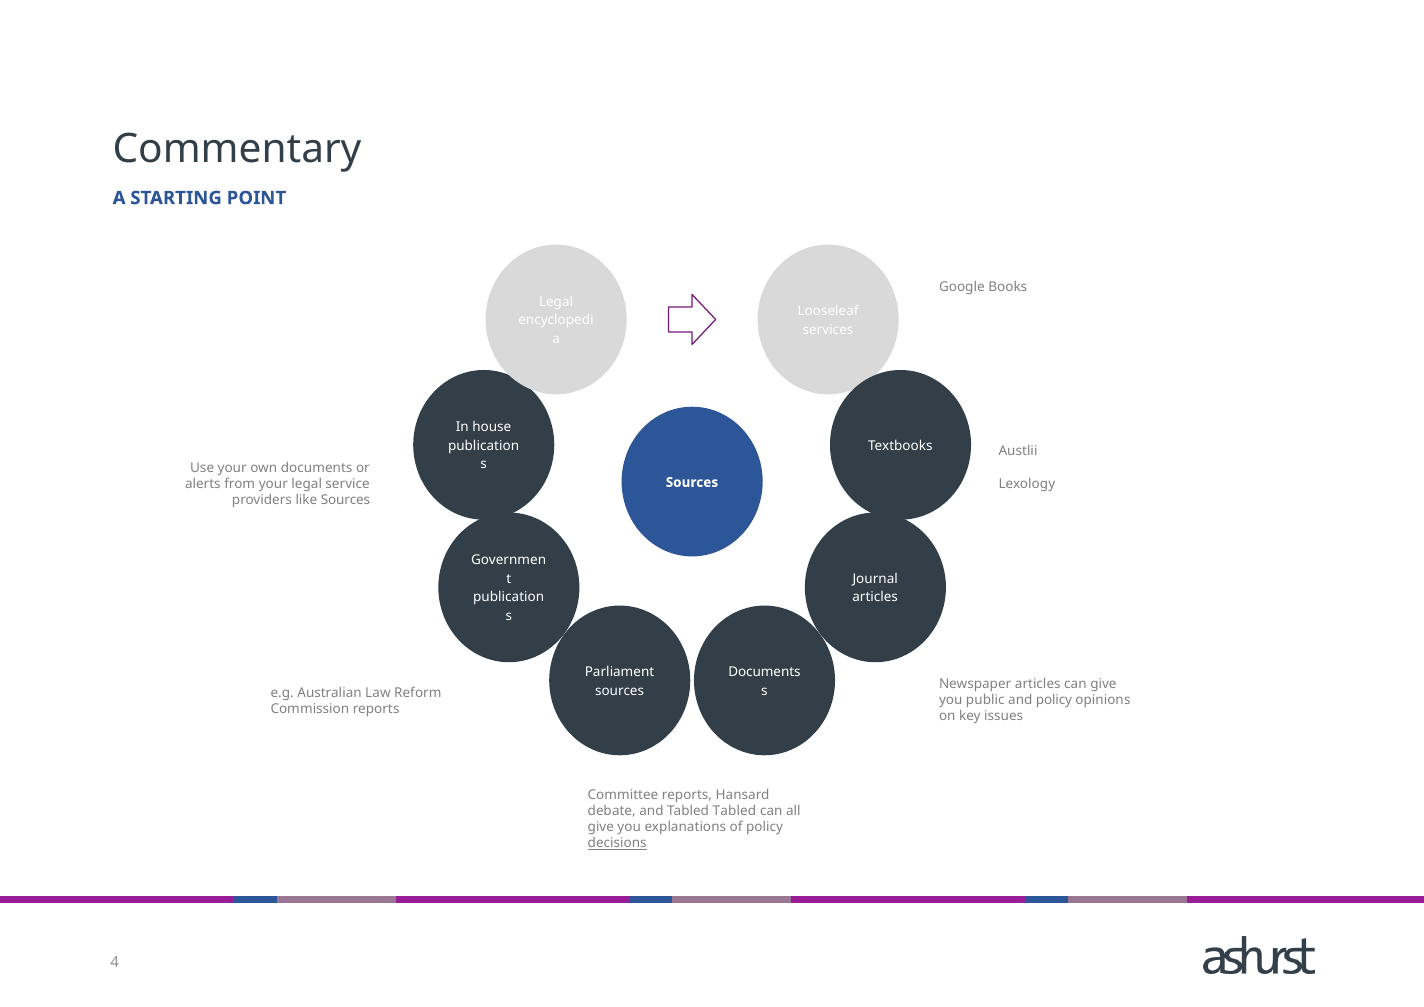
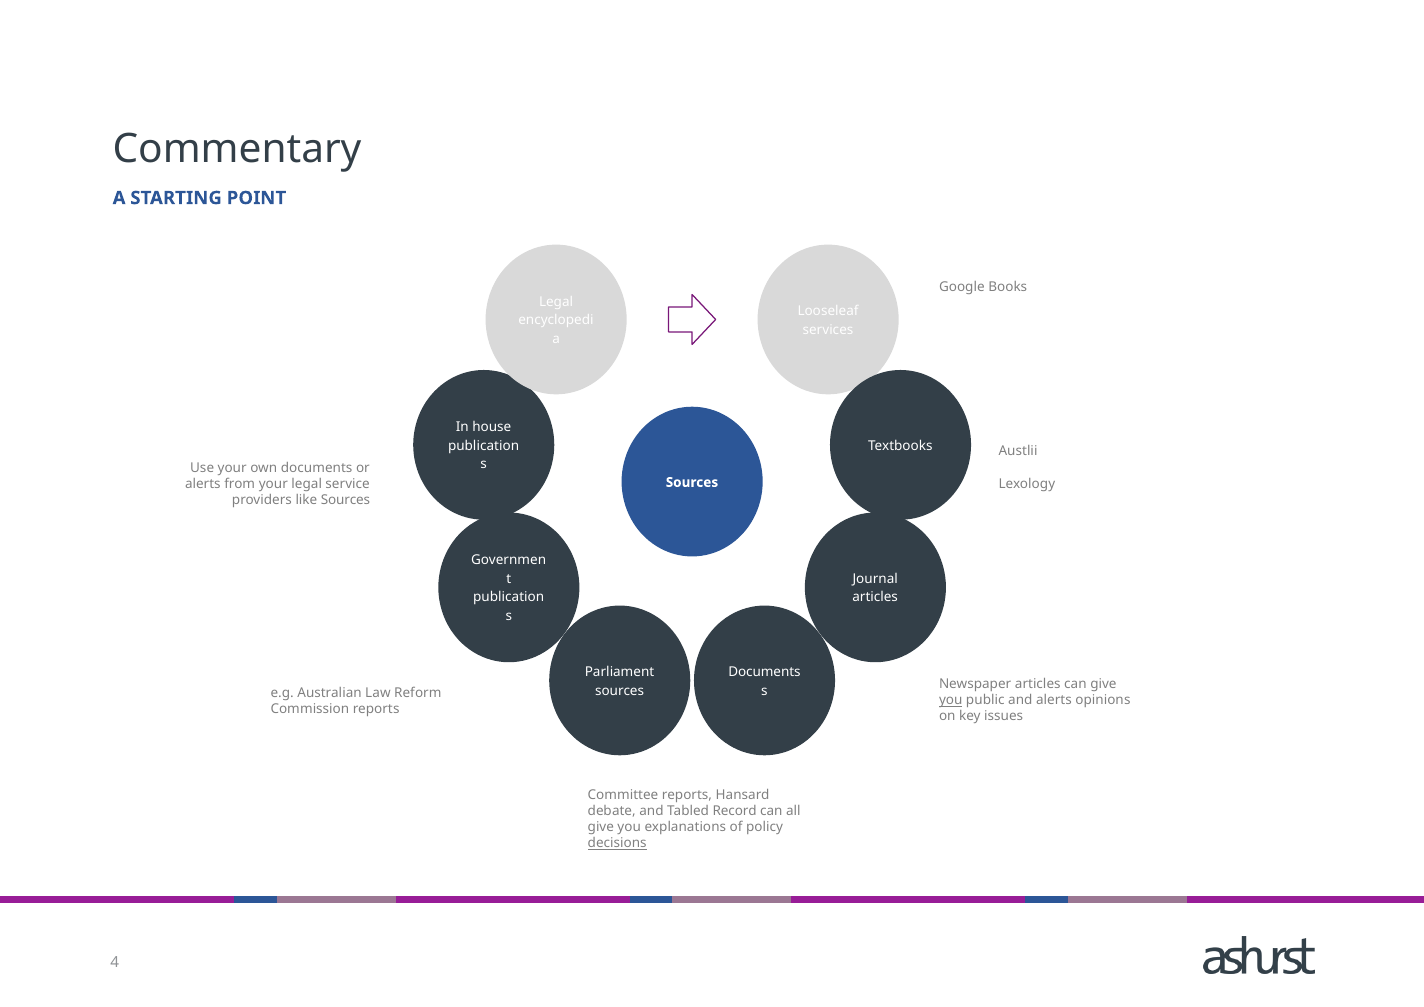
you underline: none -> present (951, 700)
and policy: policy -> alerts (1054, 700)
Tabled Tabled: Tabled -> Record (735, 811)
